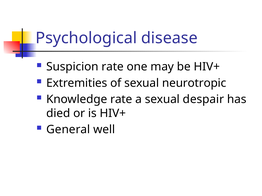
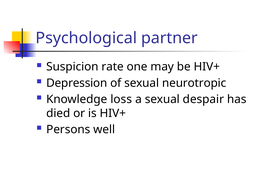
disease: disease -> partner (169, 38)
Extremities: Extremities -> Depression (77, 83)
Knowledge rate: rate -> loss (121, 100)
General: General -> Persons (68, 130)
